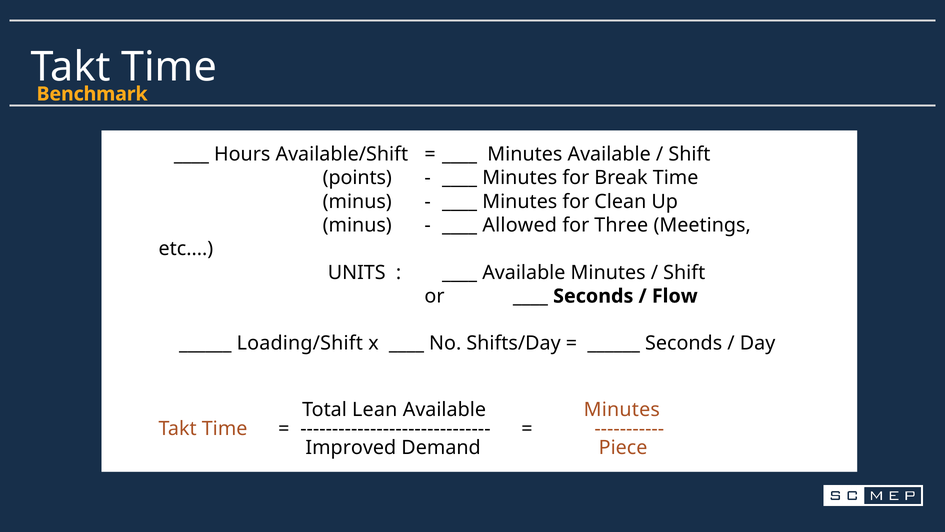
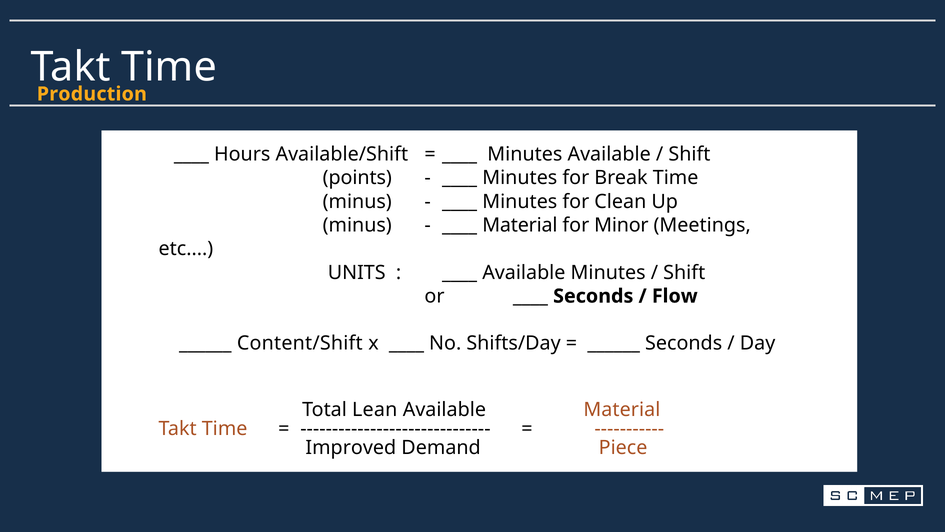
Benchmark: Benchmark -> Production (92, 94)
Allowed: Allowed -> Material (520, 225)
Three: Three -> Minor (621, 225)
Loading/Shift: Loading/Shift -> Content/Shift (300, 343)
Minutes: Minutes -> Material (622, 410)
